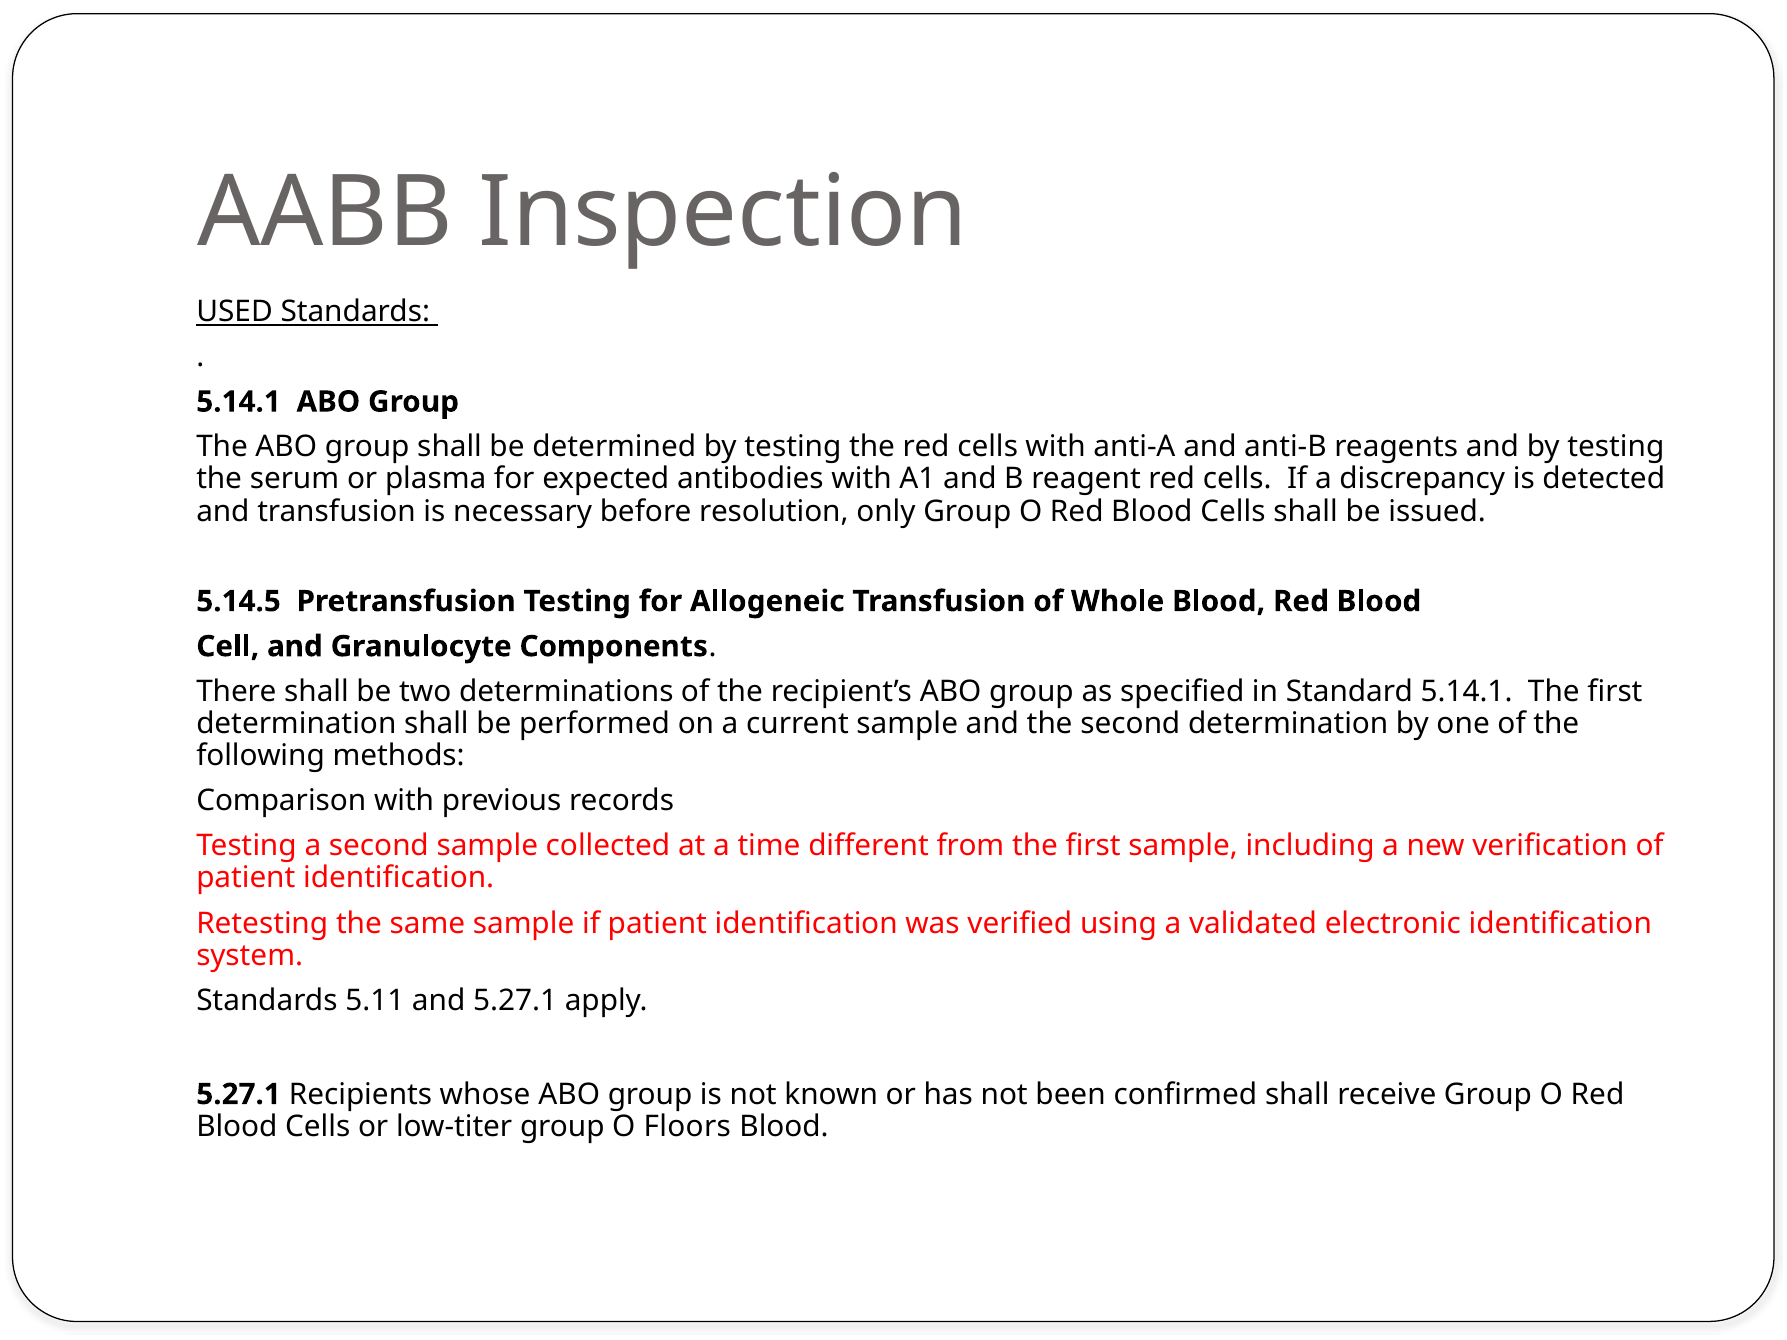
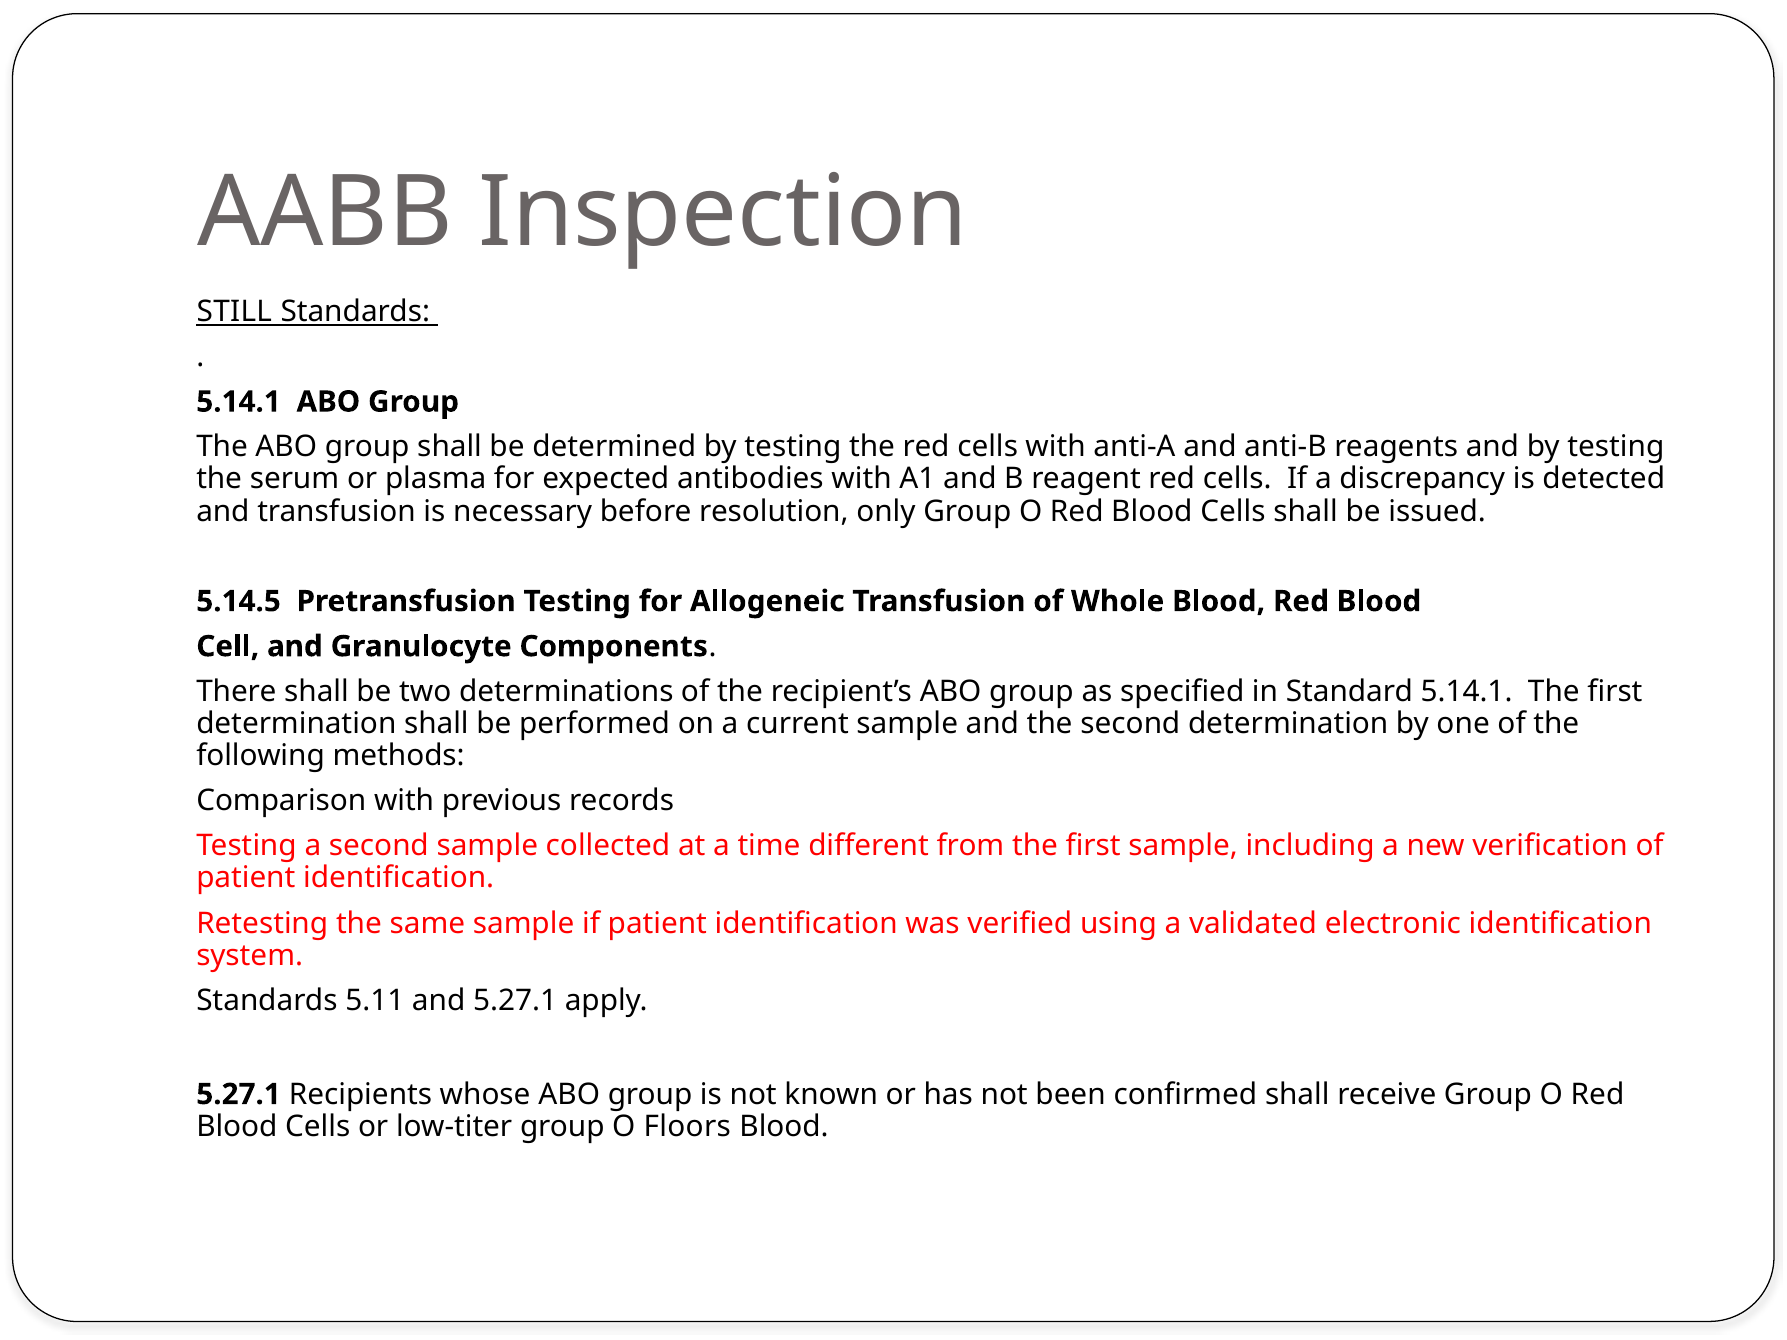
USED: USED -> STILL (234, 312)
